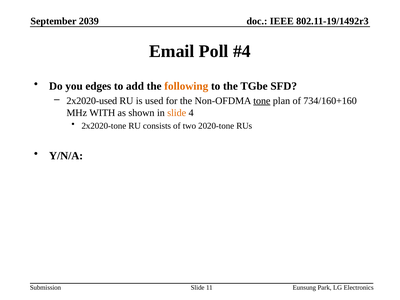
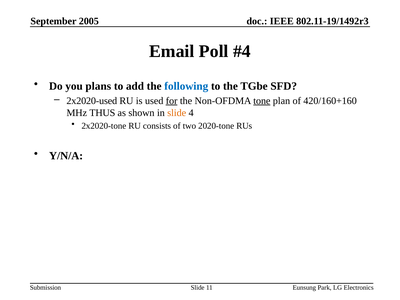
2039: 2039 -> 2005 (89, 21)
edges: edges -> plans (98, 86)
following colour: orange -> blue (186, 86)
for underline: none -> present (172, 101)
734/160+160: 734/160+160 -> 420/160+160 (330, 101)
WITH: WITH -> THUS (102, 113)
